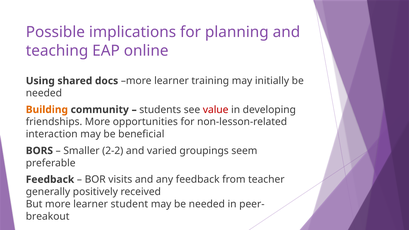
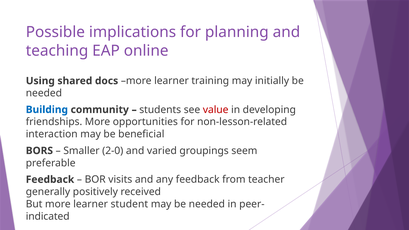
Building colour: orange -> blue (47, 110)
2-2: 2-2 -> 2-0 (113, 151)
breakout: breakout -> indicated (48, 216)
